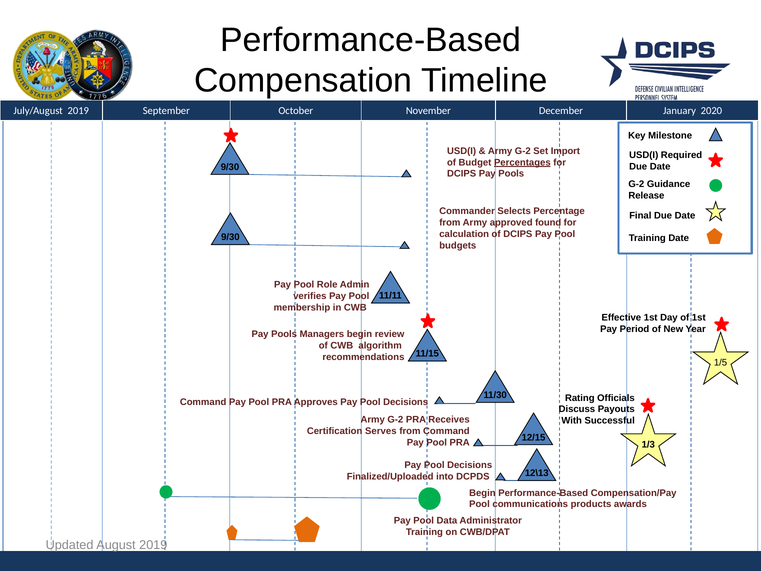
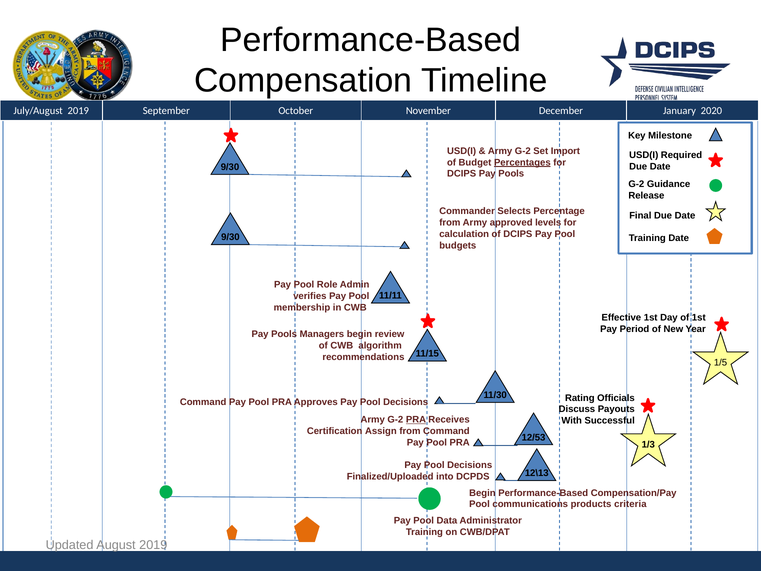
found: found -> levels (548, 223)
PRA underline: none -> present (416, 419)
Serves: Serves -> Assign (381, 431)
12/15: 12/15 -> 12/53 (534, 437)
awards: awards -> criteria (630, 504)
